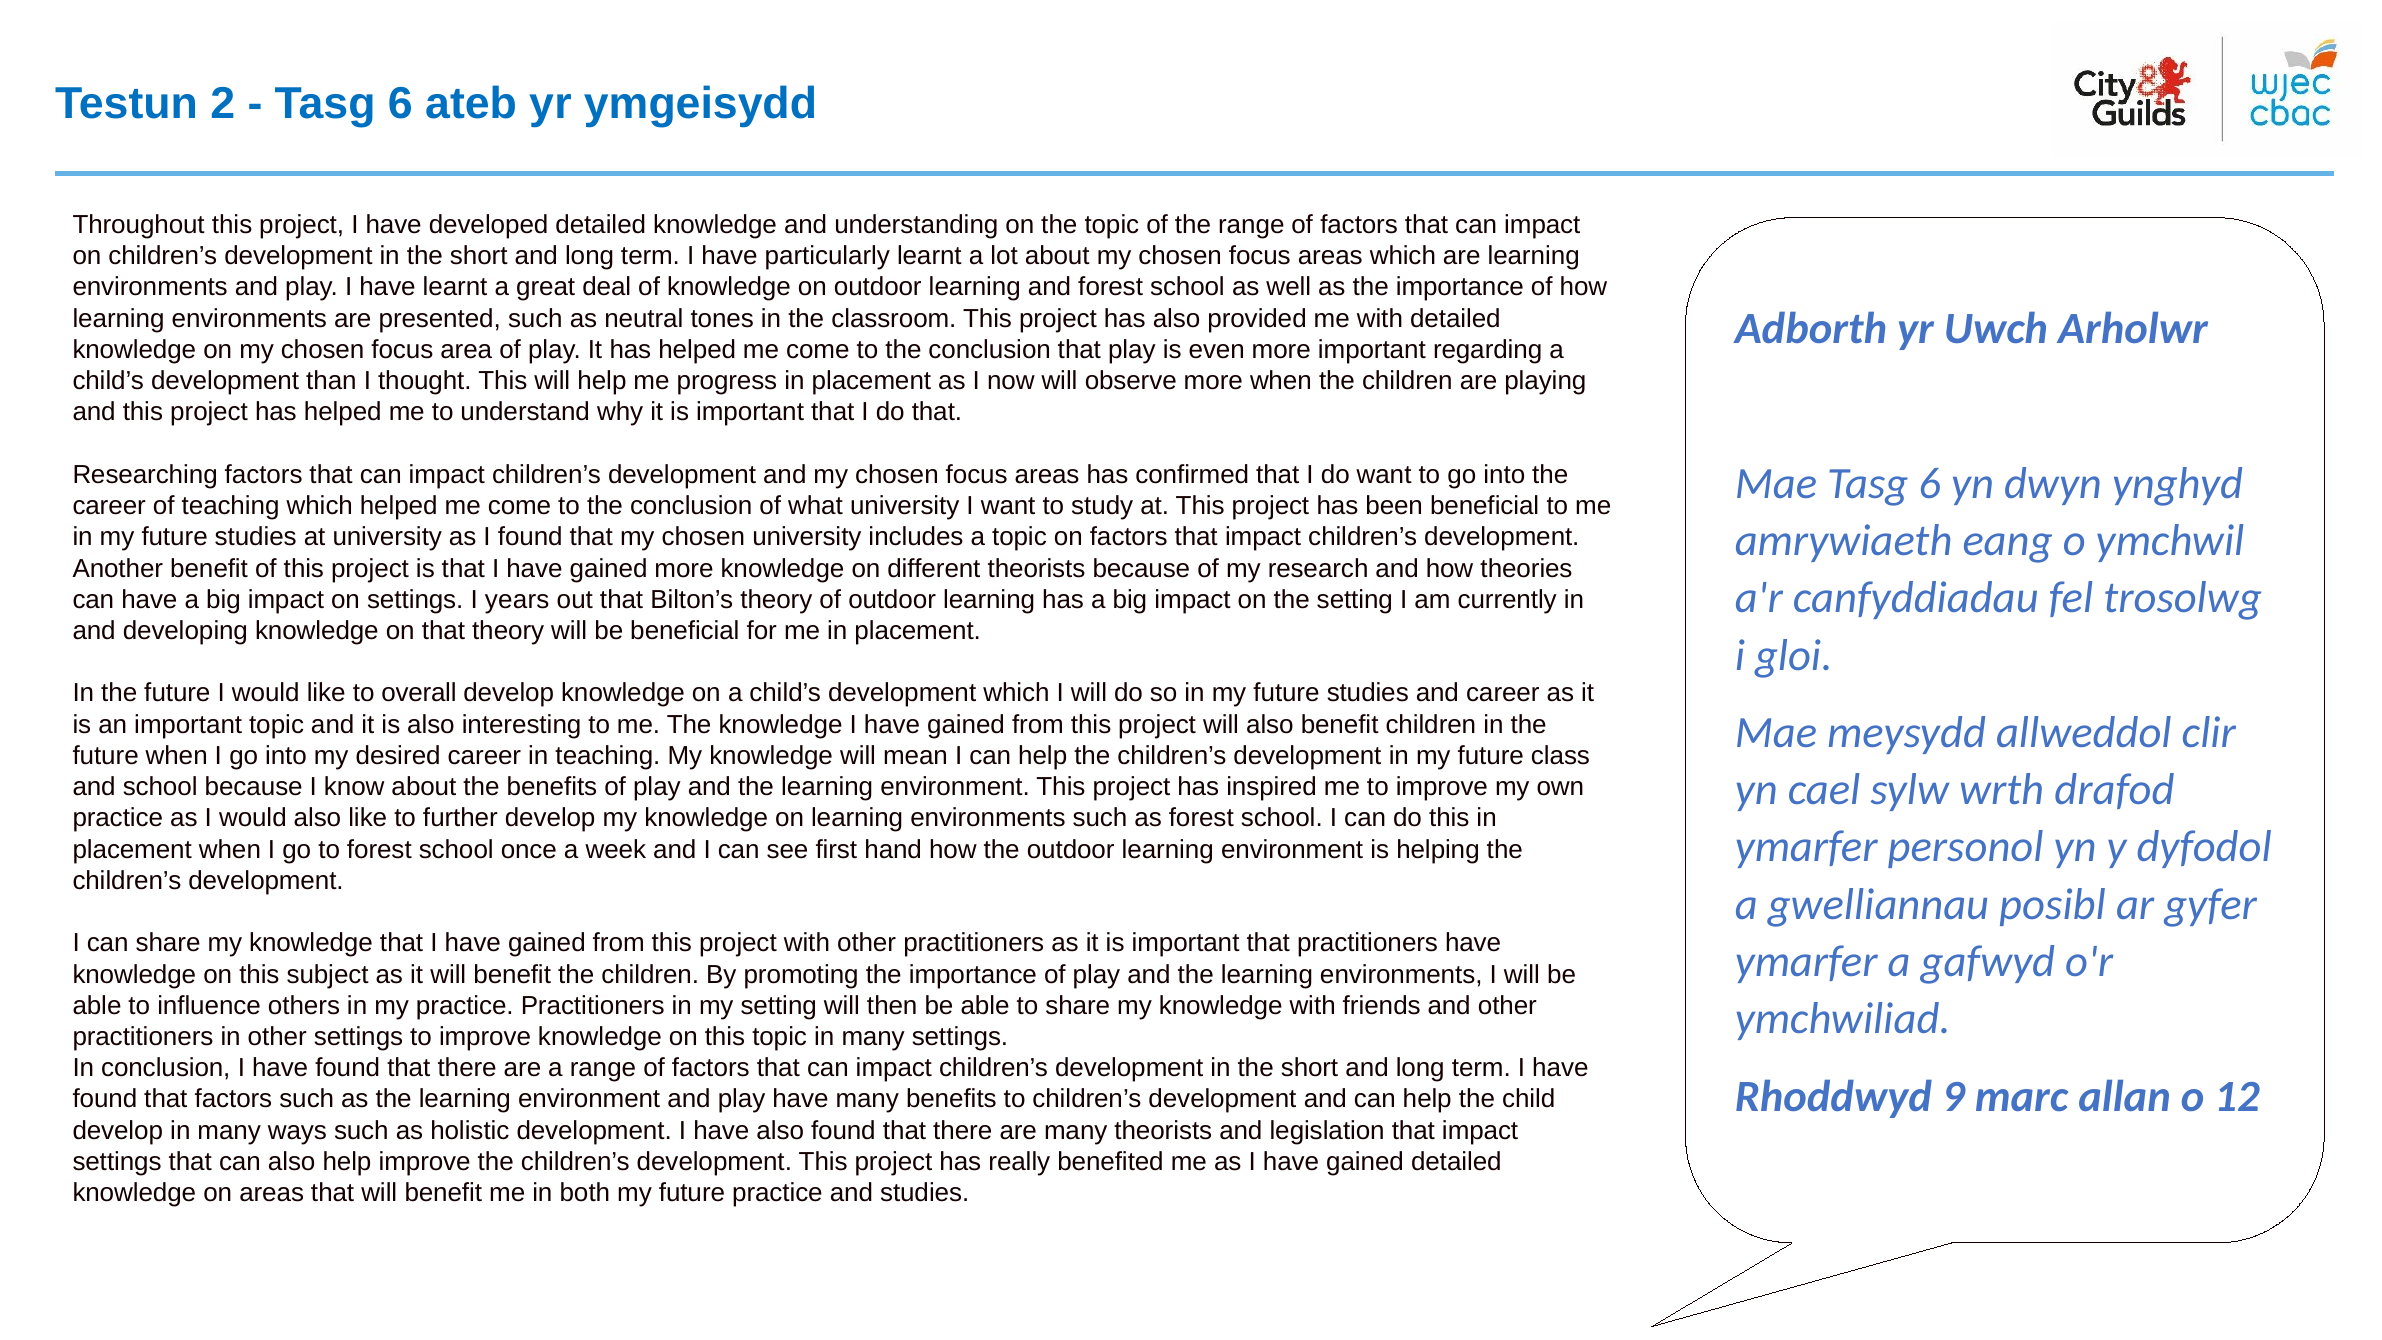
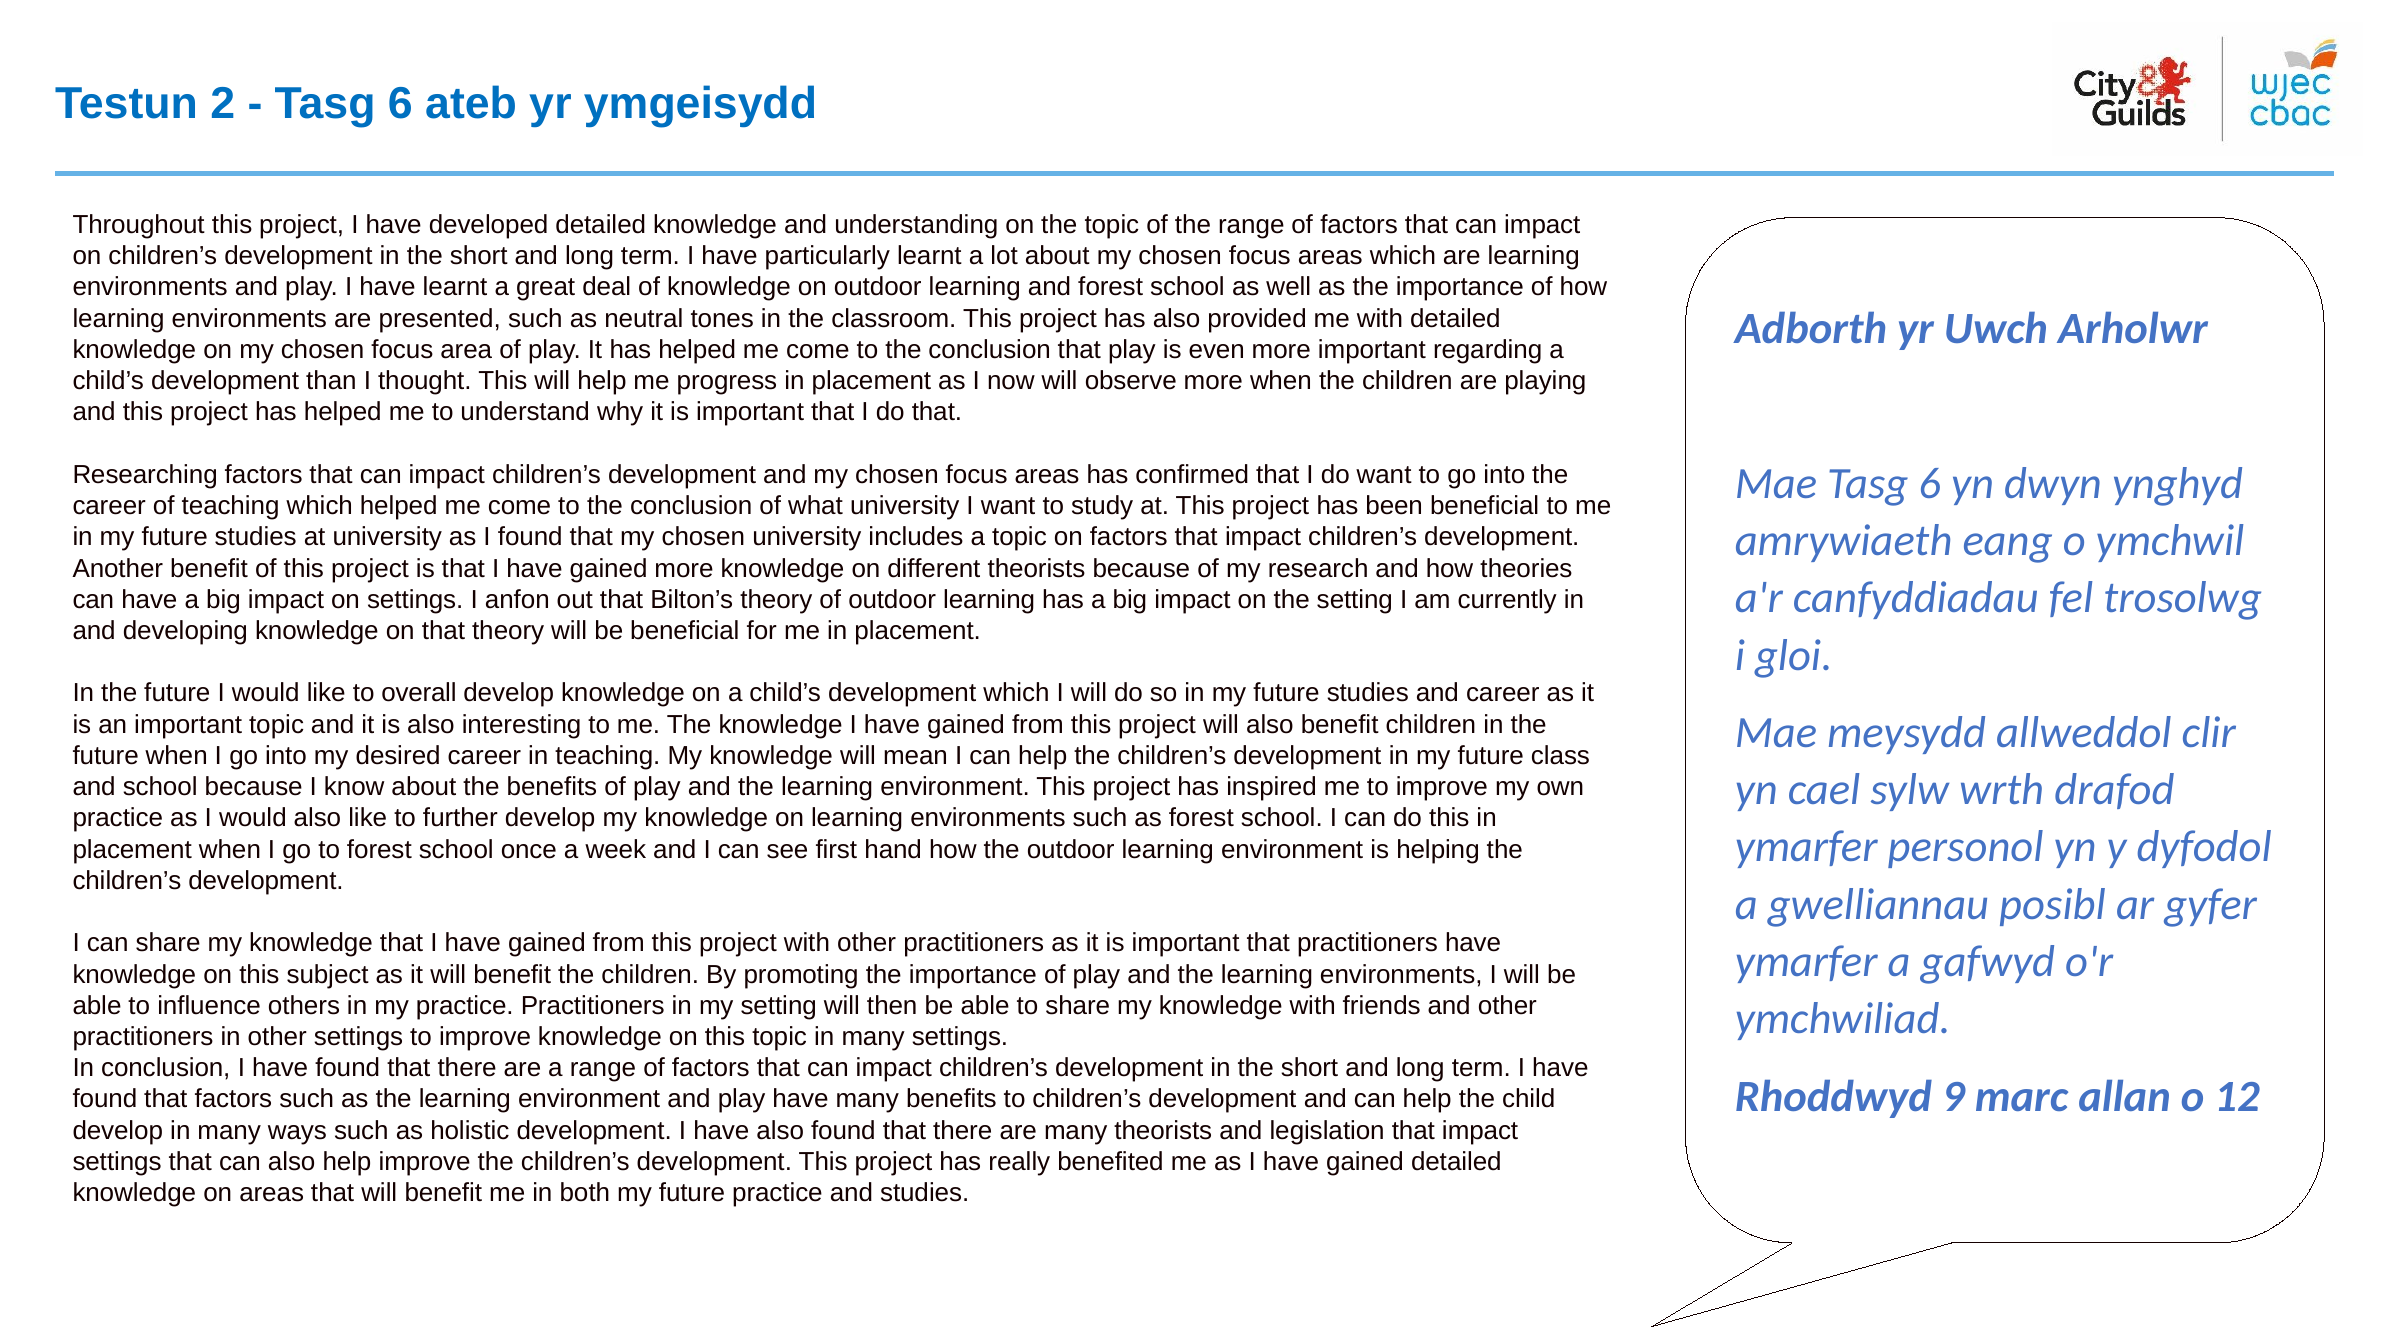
years: years -> anfon (517, 600)
